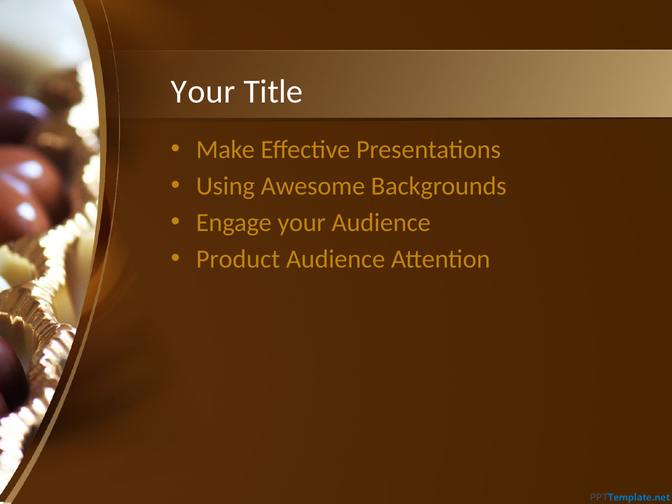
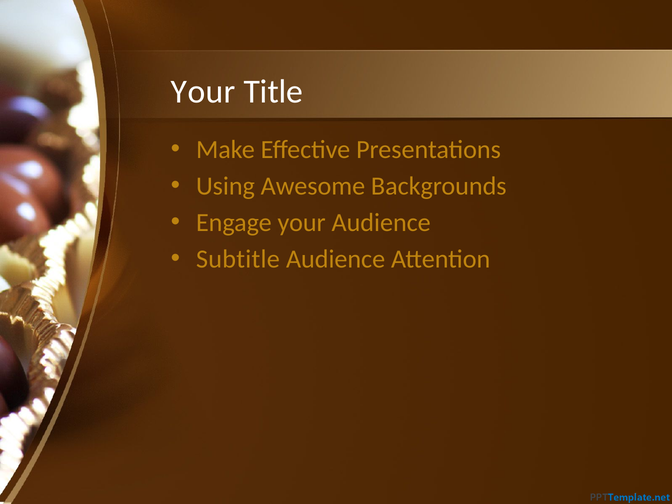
Product: Product -> Subtitle (238, 259)
